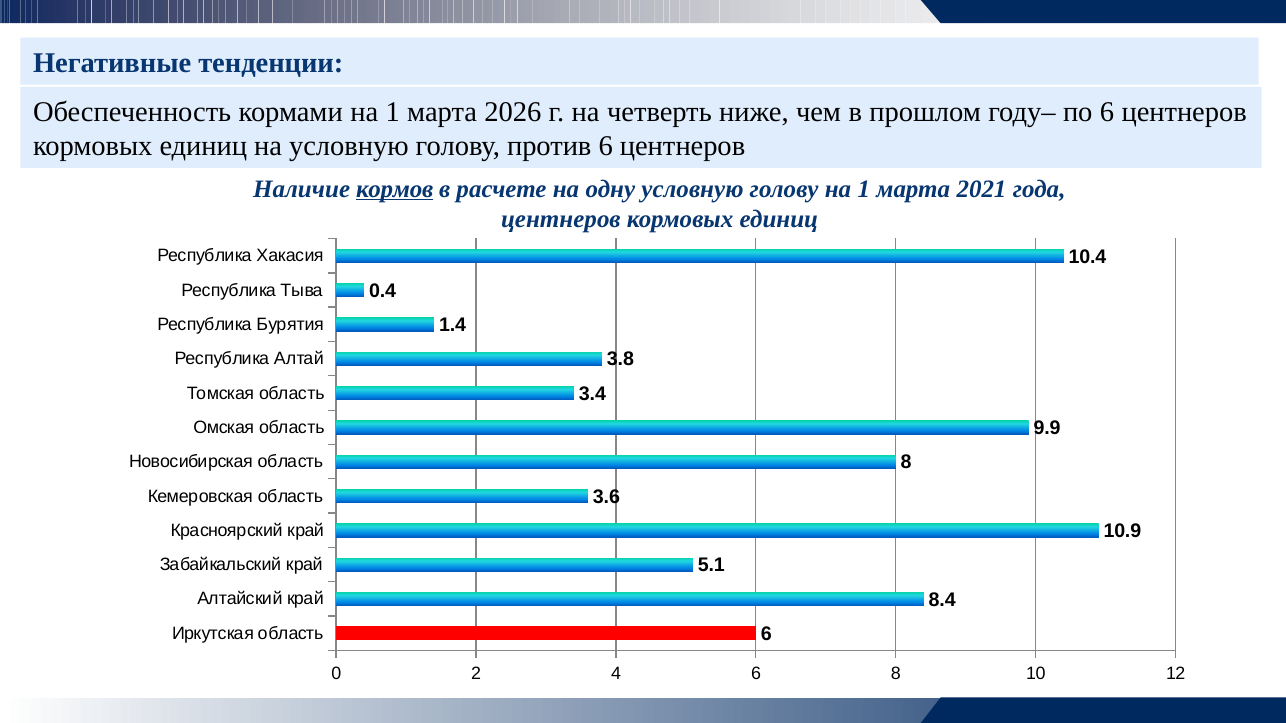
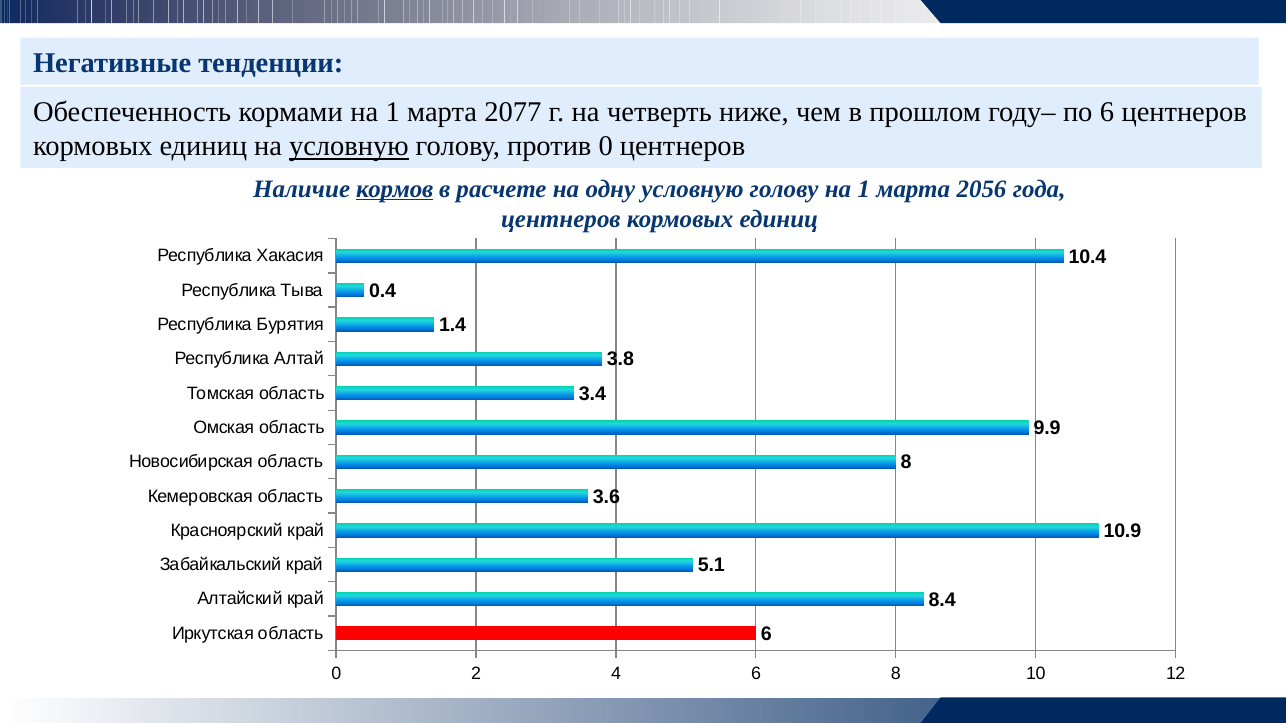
2026: 2026 -> 2077 (513, 112)
условную underline: none -> present (349, 147)
против 6: 6 -> 0 (606, 147)
2021: 2021 -> 2056 (982, 189)
